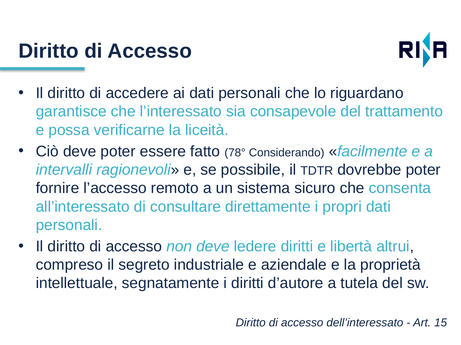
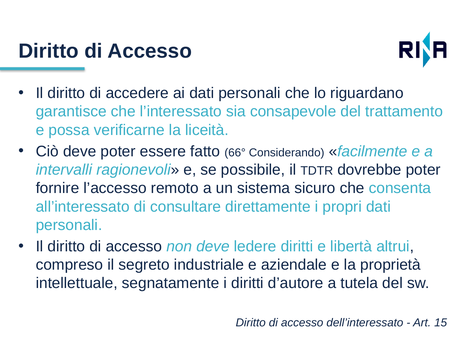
78°: 78° -> 66° (235, 153)
